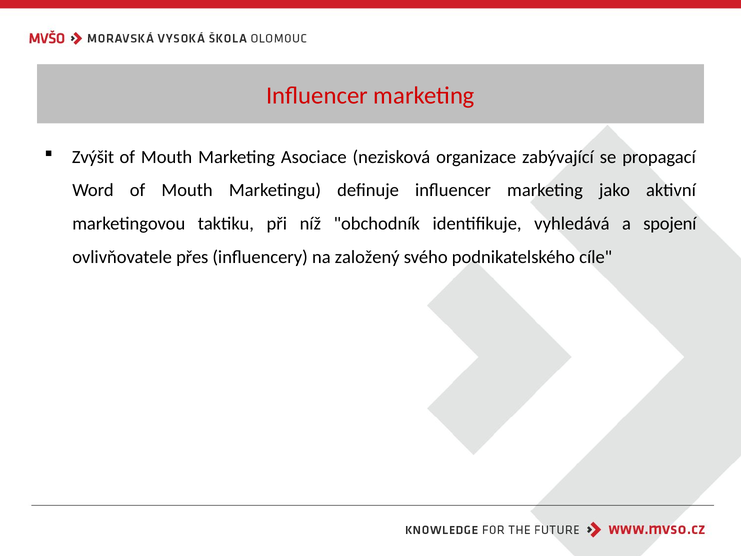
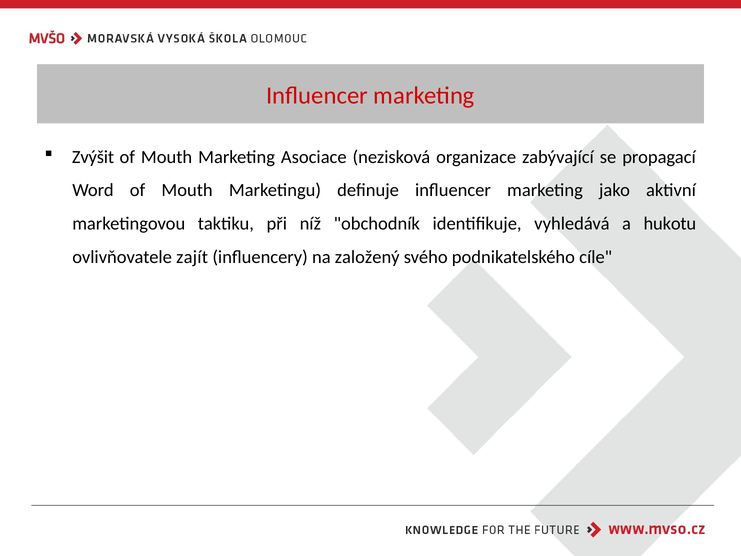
spojení: spojení -> hukotu (670, 224)
přes: přes -> zajít (192, 257)
